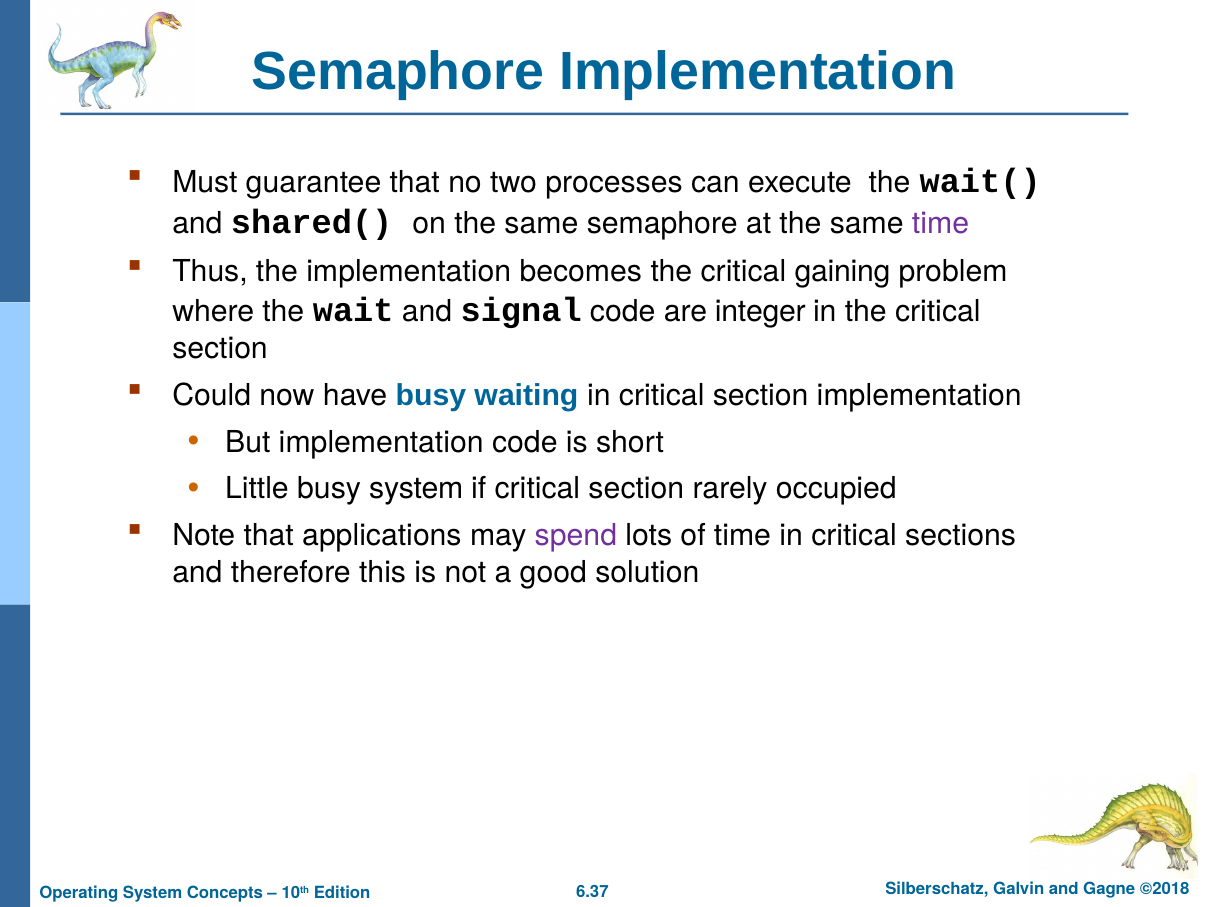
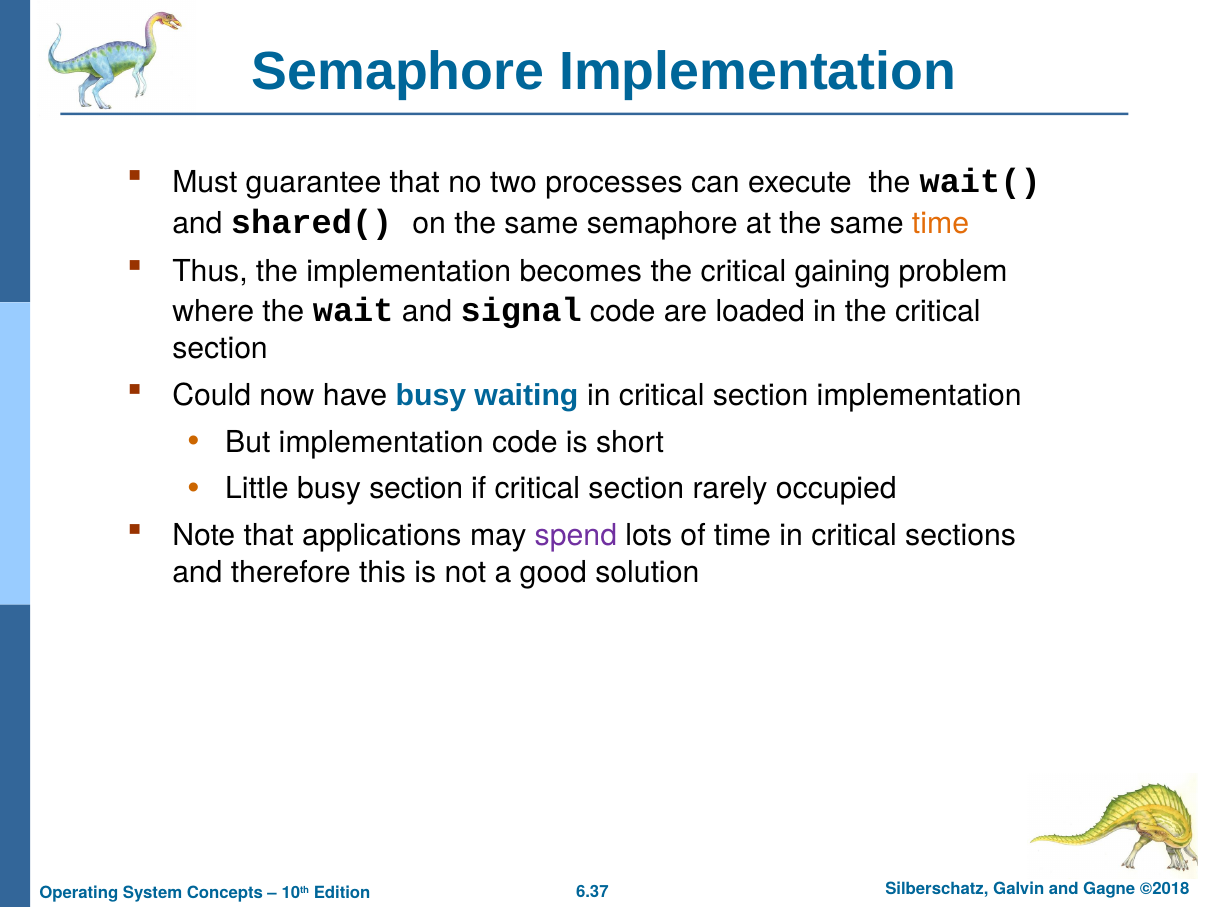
time colour: purple -> orange (941, 223)
integer: integer -> loaded (760, 311)
busy system: system -> section (416, 489)
